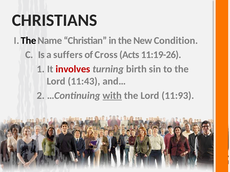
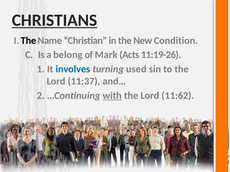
CHRISTIANS underline: none -> present (55, 20)
suffers: suffers -> belong (68, 55)
Cross: Cross -> Mark (106, 55)
involves colour: red -> blue (73, 69)
birth: birth -> used (136, 69)
11:43: 11:43 -> 11:37 (84, 82)
11:93: 11:93 -> 11:62 (178, 96)
